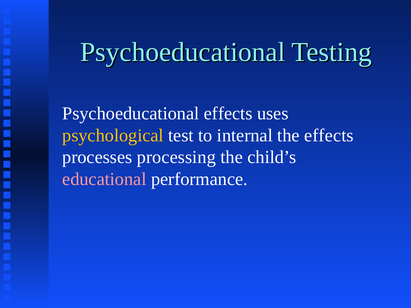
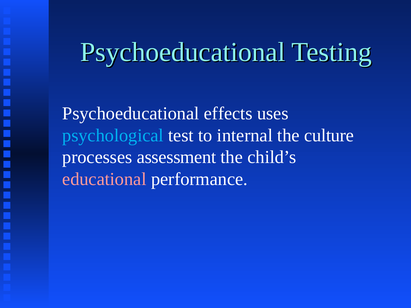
psychological colour: yellow -> light blue (113, 135)
the effects: effects -> culture (329, 135)
processing: processing -> assessment (176, 157)
